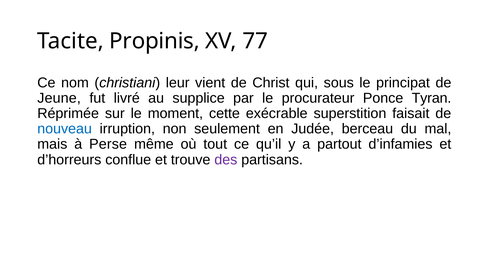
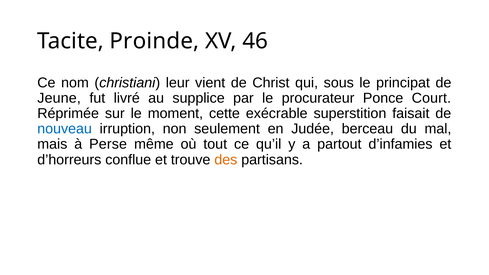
Propinis: Propinis -> Proinde (154, 41)
77: 77 -> 46 (255, 41)
Tyran: Tyran -> Court (431, 98)
des colour: purple -> orange (226, 160)
